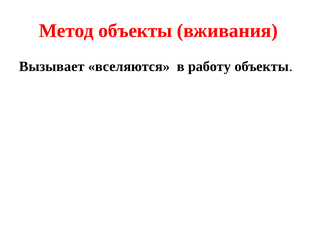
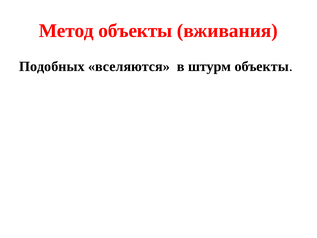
Вызывает: Вызывает -> Подобных (52, 67)
работу: работу -> штурм (210, 67)
